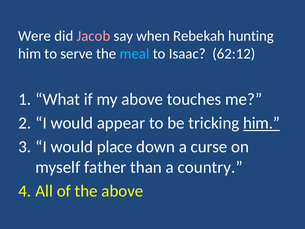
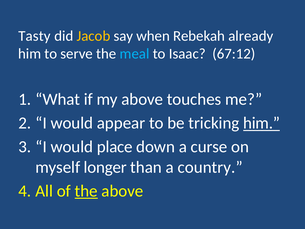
Were: Were -> Tasty (34, 36)
Jacob colour: pink -> yellow (93, 36)
hunting: hunting -> already (251, 36)
62:12: 62:12 -> 67:12 (234, 54)
father: father -> longer (105, 167)
the underline: none -> present (86, 191)
